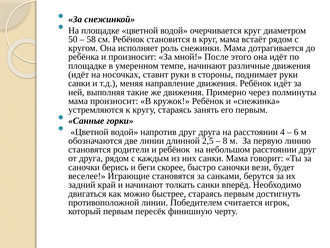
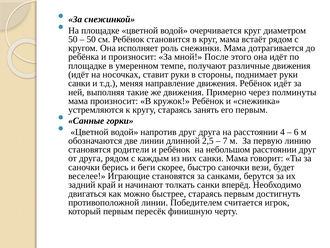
58: 58 -> 50 (91, 39)
темпе начинают: начинают -> получают (207, 66)
8: 8 -> 7 (225, 141)
